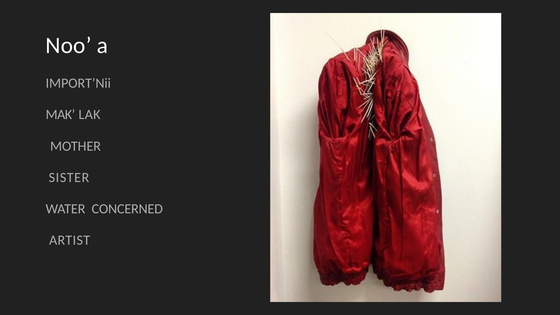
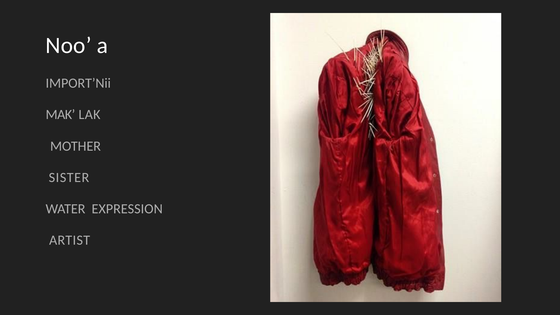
CONCERNED: CONCERNED -> EXPRESSION (127, 209)
